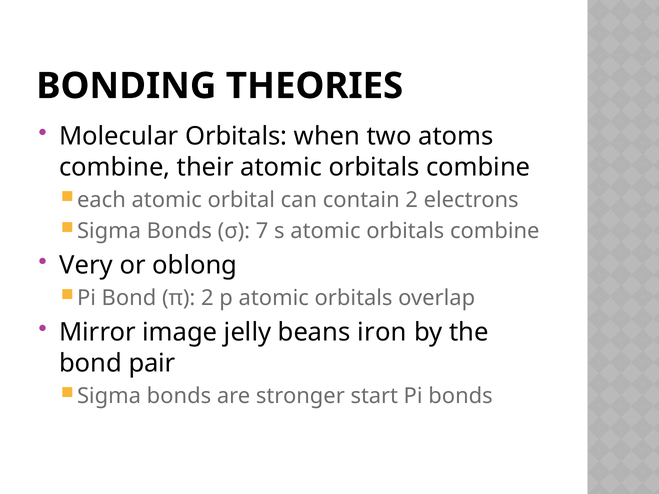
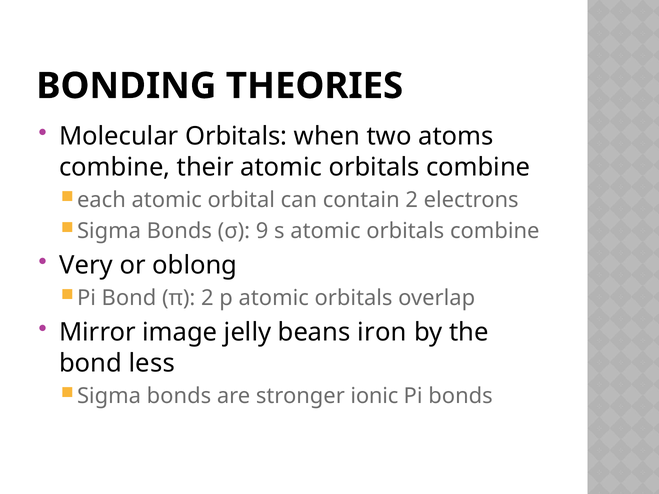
7: 7 -> 9 (262, 231)
pair: pair -> less (152, 363)
start: start -> ionic (374, 396)
